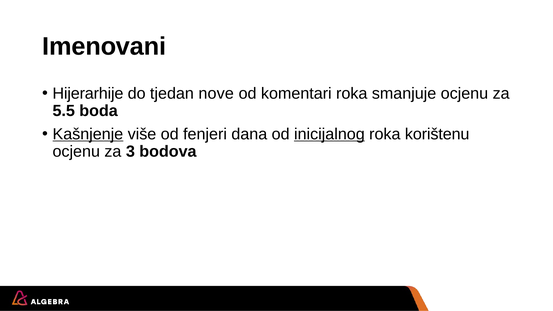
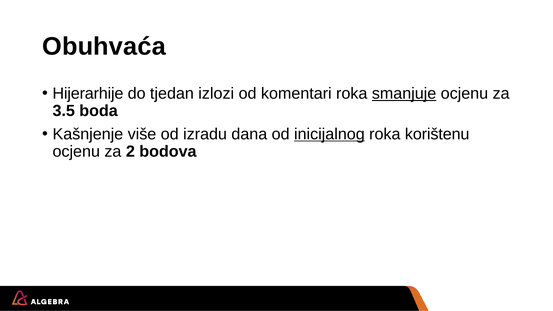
Imenovani: Imenovani -> Obuhvaća (104, 46)
nove: nove -> izlozi (216, 93)
smanjuje underline: none -> present (404, 93)
5.5: 5.5 -> 3.5 (64, 111)
Kašnjenje underline: present -> none (88, 134)
fenjeri: fenjeri -> izradu (205, 134)
3: 3 -> 2 (130, 152)
